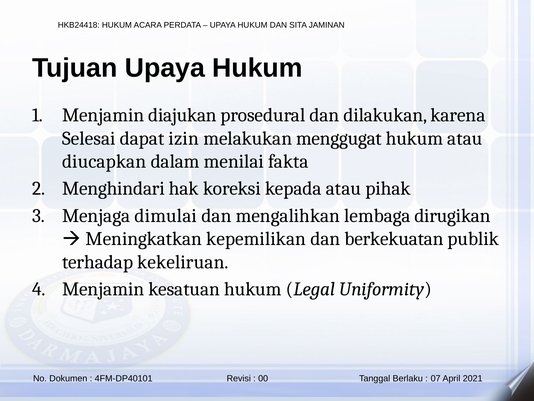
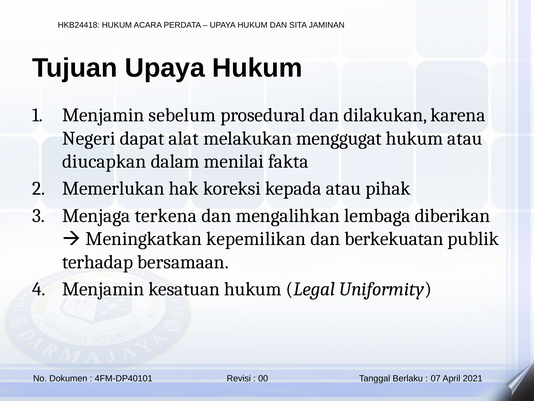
diajukan: diajukan -> sebelum (182, 115)
Selesai: Selesai -> Negeri (89, 138)
izin: izin -> alat (184, 138)
Menghindari: Menghindari -> Memerlukan (113, 188)
dimulai: dimulai -> terkena (166, 215)
dirugikan: dirugikan -> diberikan (453, 215)
kekeliruan: kekeliruan -> bersamaan (183, 262)
